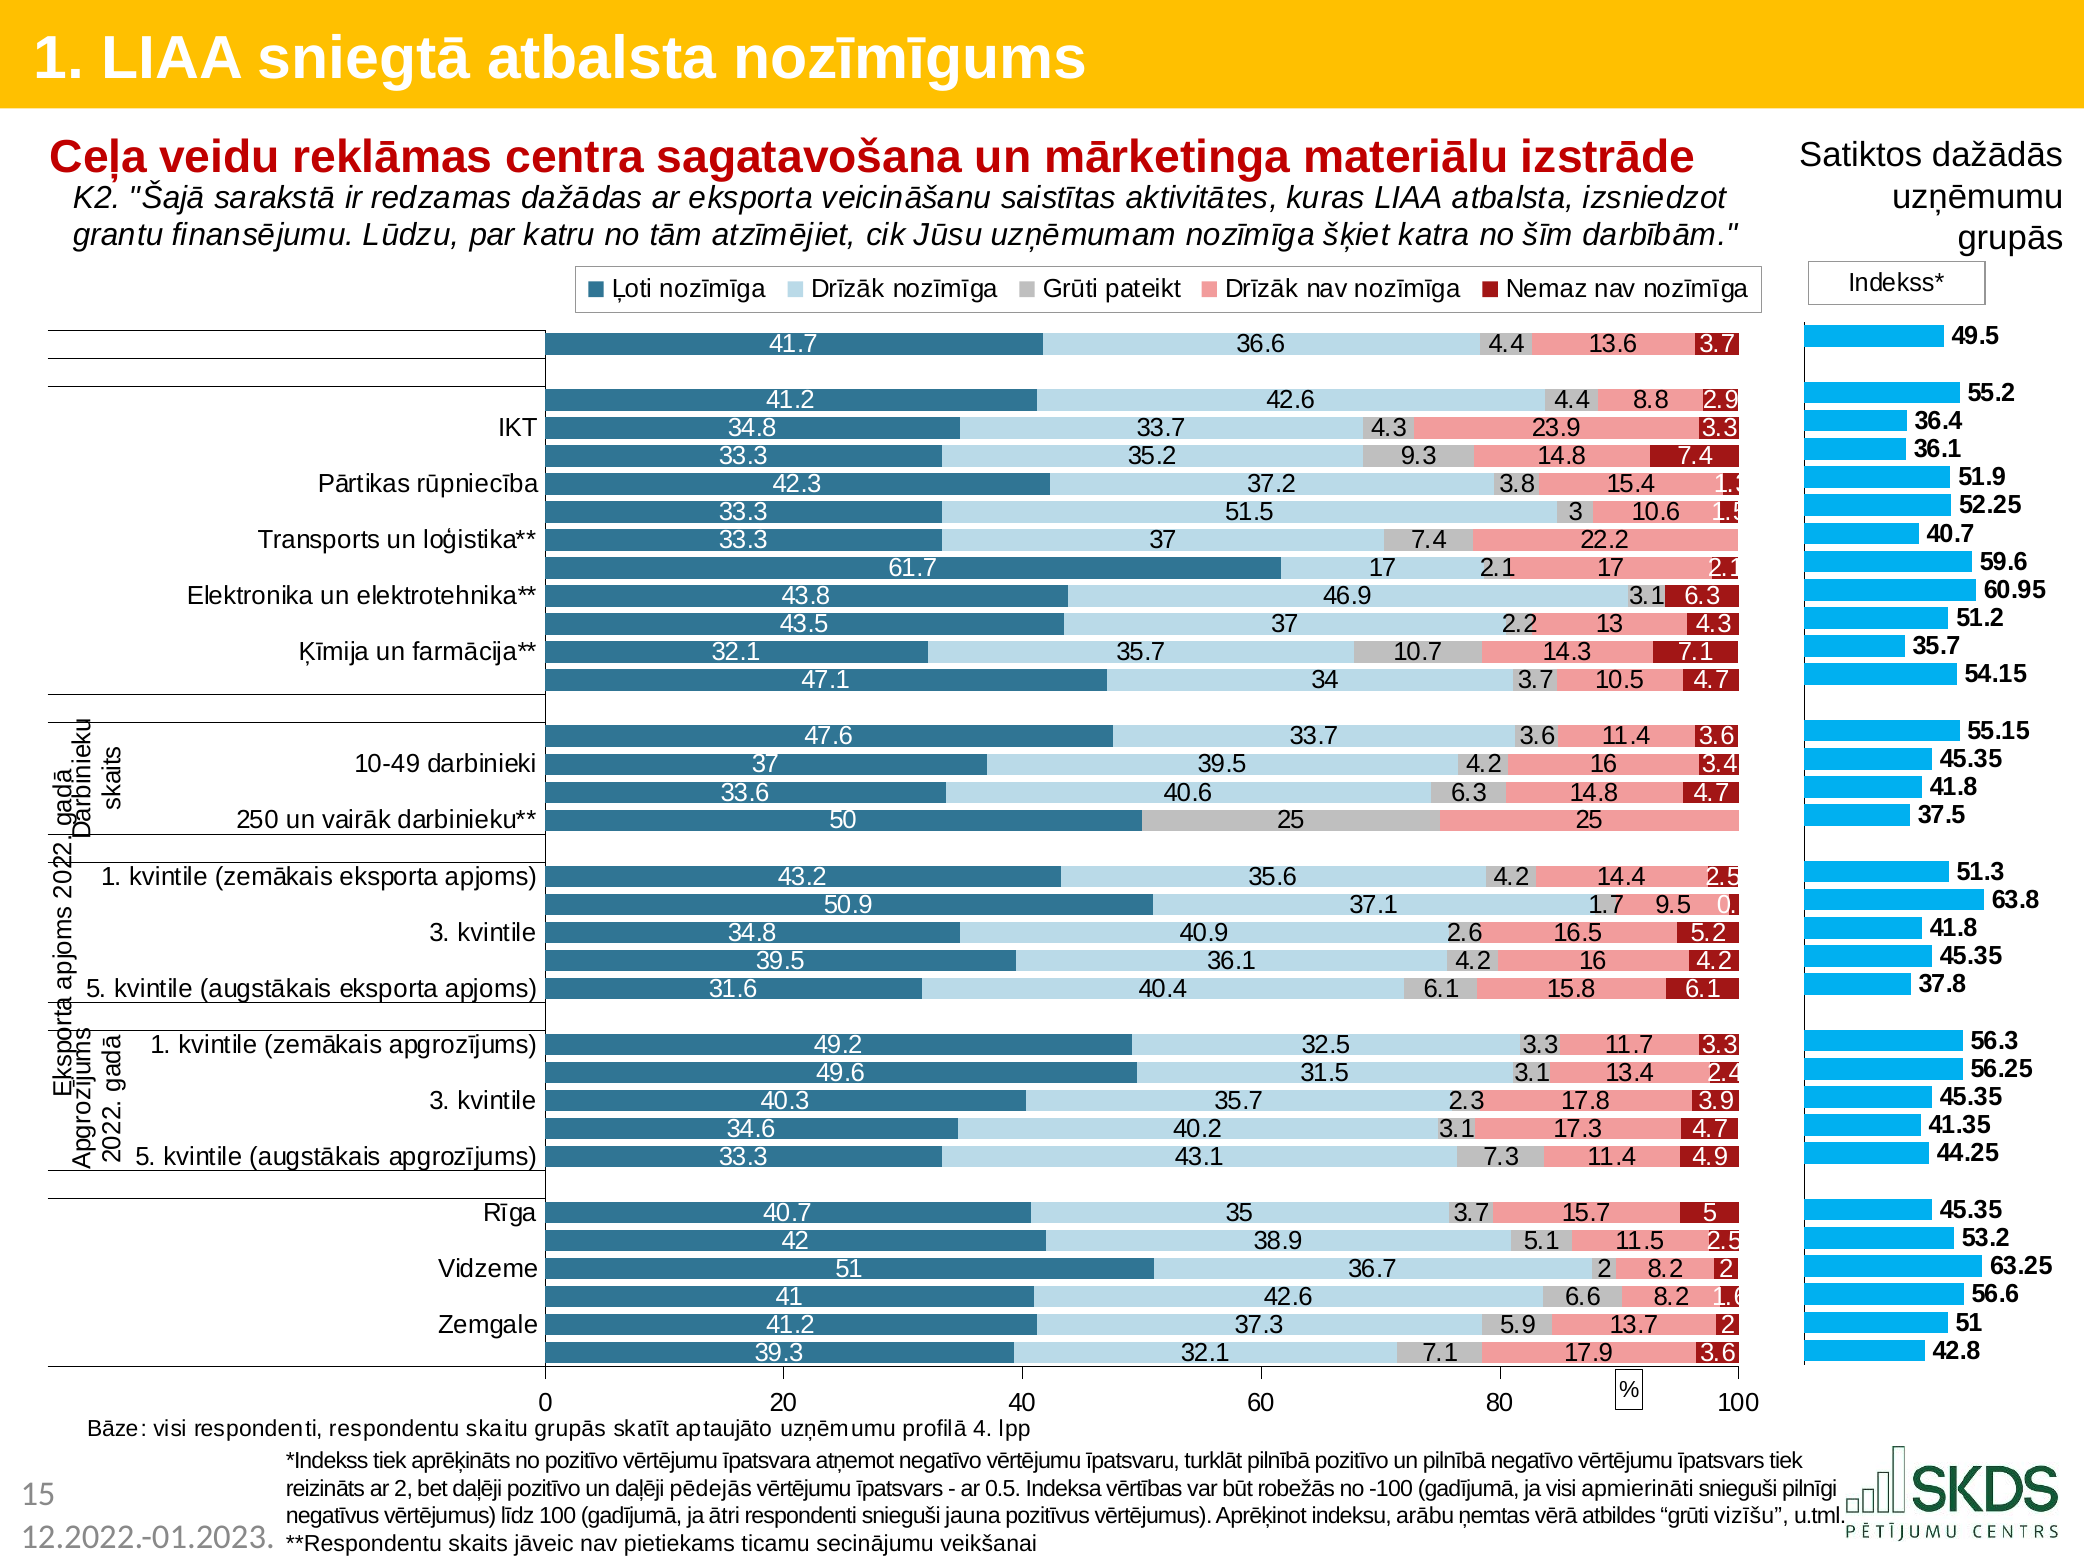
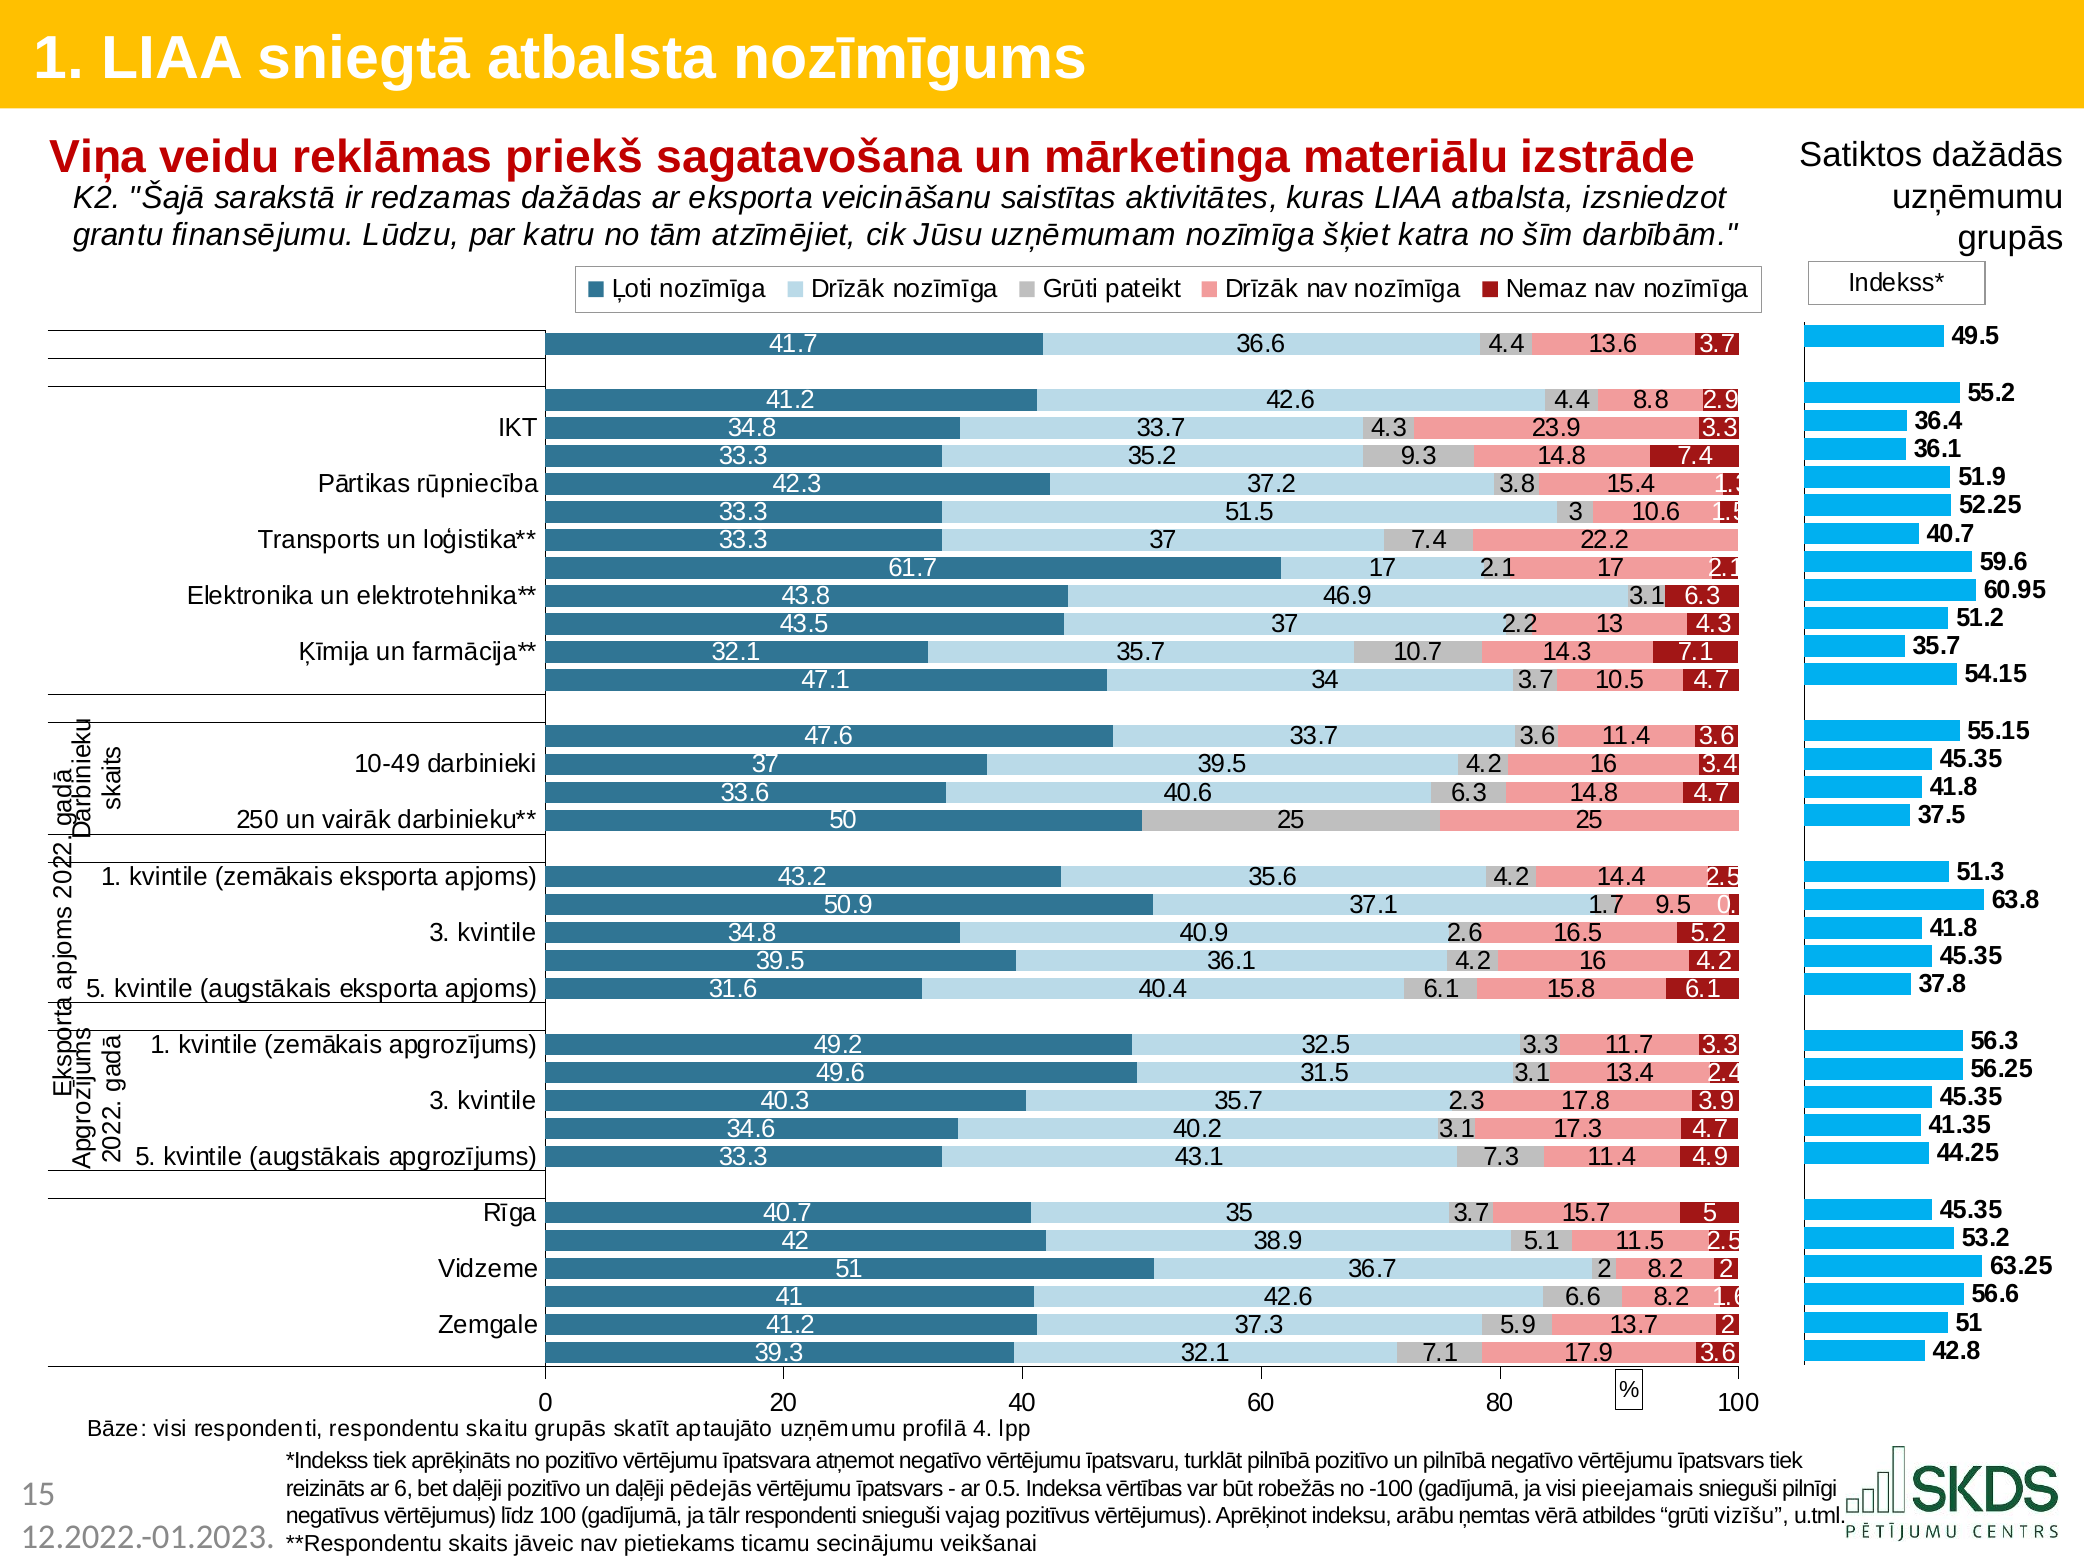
Ceļa: Ceļa -> Viņa (98, 157)
centra: centra -> priekš (574, 157)
ar 2: 2 -> 6 (404, 1489)
apmierināti: apmierināti -> pieejamais (1637, 1489)
ātri: ātri -> tālr (724, 1516)
jauna: jauna -> vajag (973, 1516)
